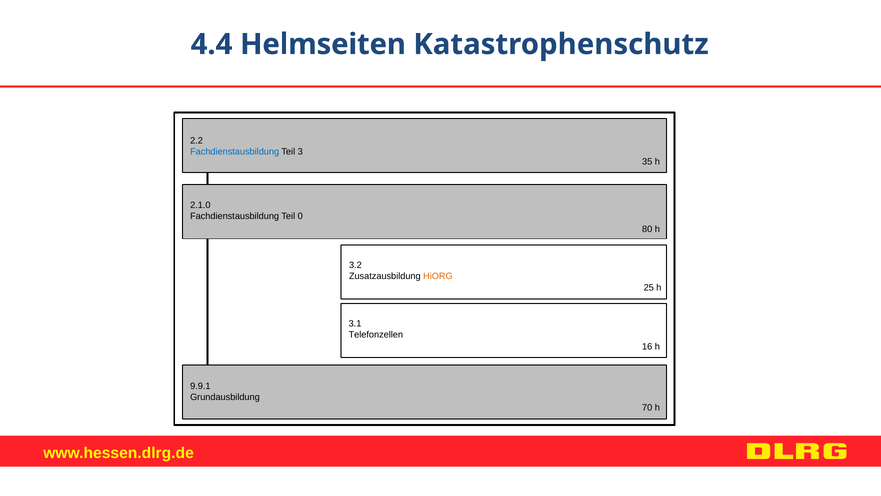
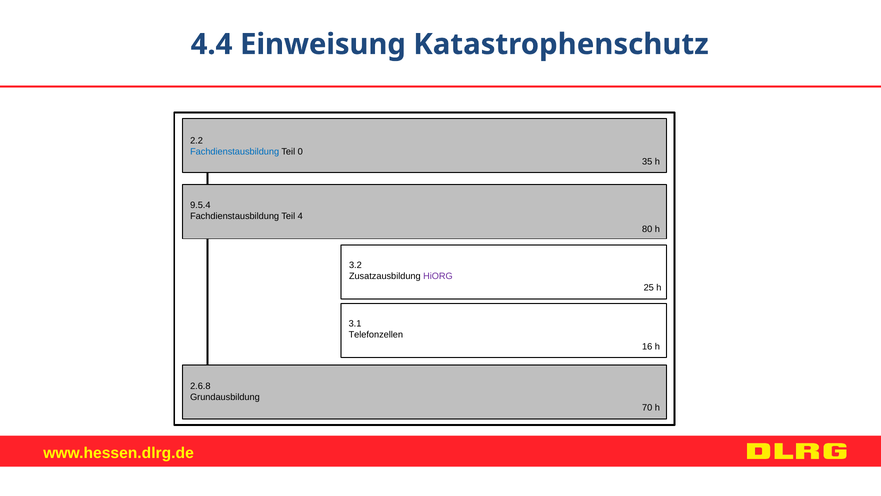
Helmseiten: Helmseiten -> Einweisung (323, 44)
3: 3 -> 0 (300, 152)
2.1.0: 2.1.0 -> 9.5.4 (200, 205)
0: 0 -> 4 (300, 216)
HiORG colour: orange -> purple (438, 276)
9.9.1: 9.9.1 -> 2.6.8 (200, 386)
